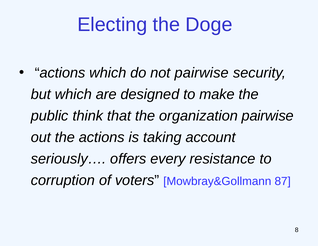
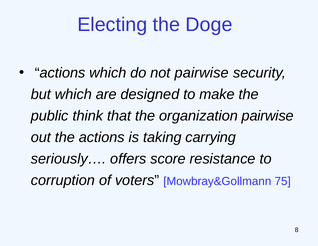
account: account -> carrying (211, 137)
every: every -> score (168, 159)
87: 87 -> 75 (283, 181)
